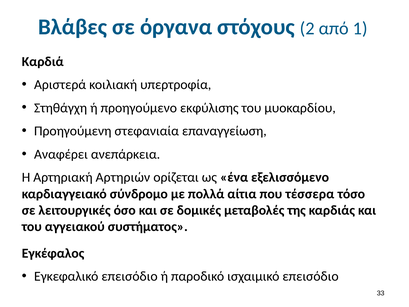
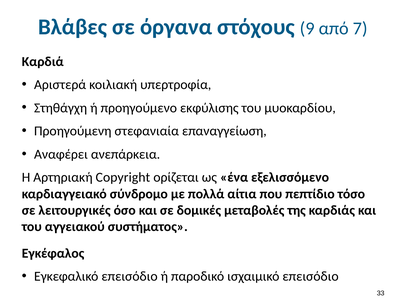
2: 2 -> 9 (307, 29)
1: 1 -> 7 (360, 29)
Αρτηριών: Αρτηριών -> Copyright (123, 177)
τέσσερα: τέσσερα -> πεπτίδιο (310, 194)
